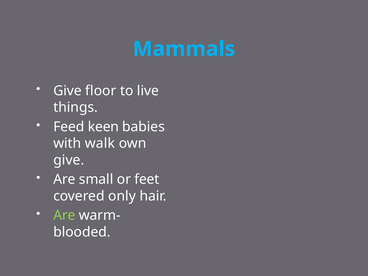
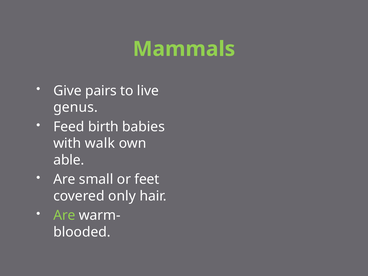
Mammals colour: light blue -> light green (184, 49)
floor: floor -> pairs (101, 91)
things: things -> genus (76, 107)
keen: keen -> birth (103, 127)
give: give -> able (69, 160)
